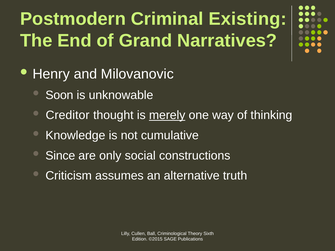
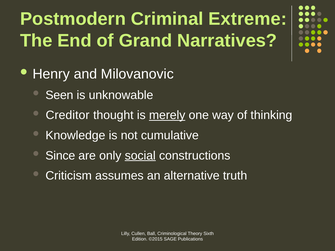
Existing: Existing -> Extreme (248, 19)
Soon: Soon -> Seen (59, 95)
social underline: none -> present (140, 156)
